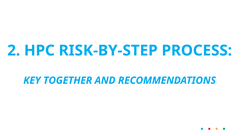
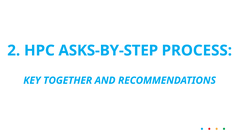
RISK-BY-STEP: RISK-BY-STEP -> ASKS-BY-STEP (108, 51)
